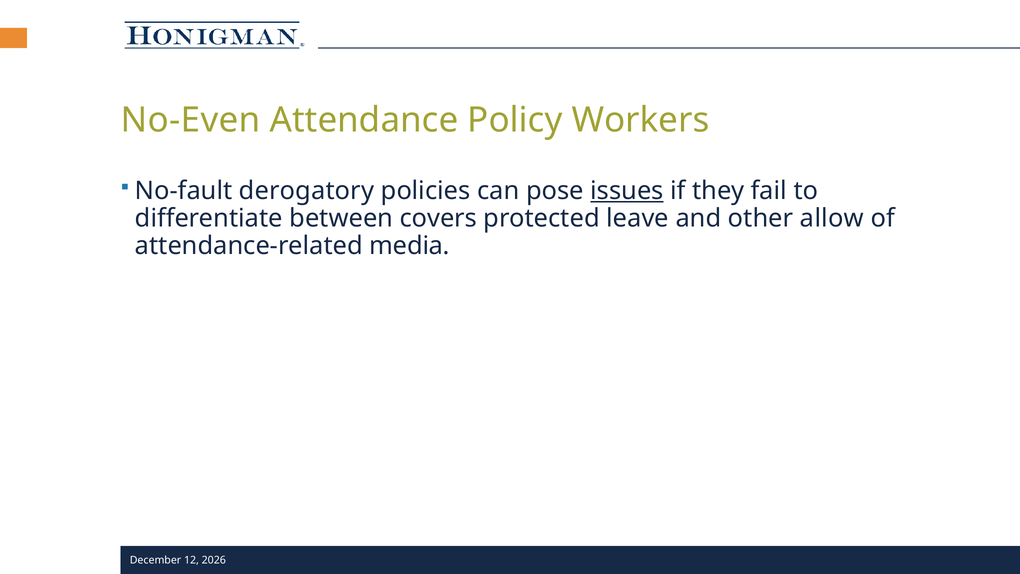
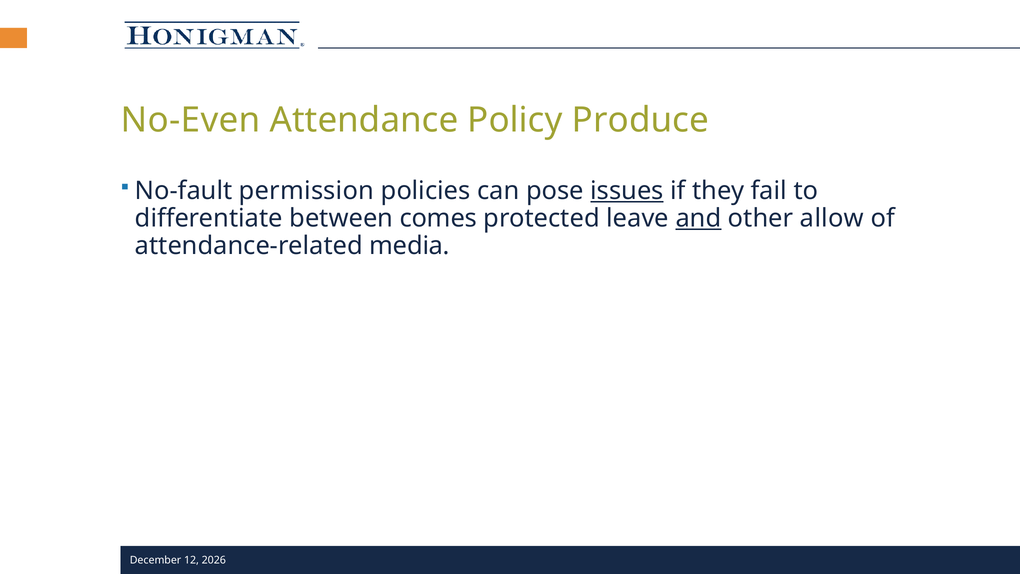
Workers: Workers -> Produce (640, 120)
derogatory: derogatory -> permission (306, 191)
covers: covers -> comes (438, 218)
and underline: none -> present (698, 218)
